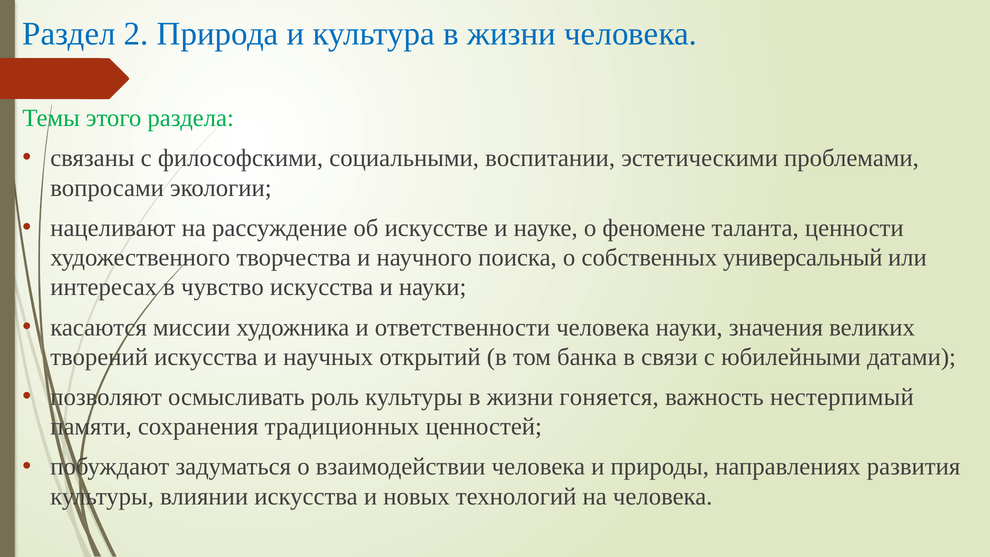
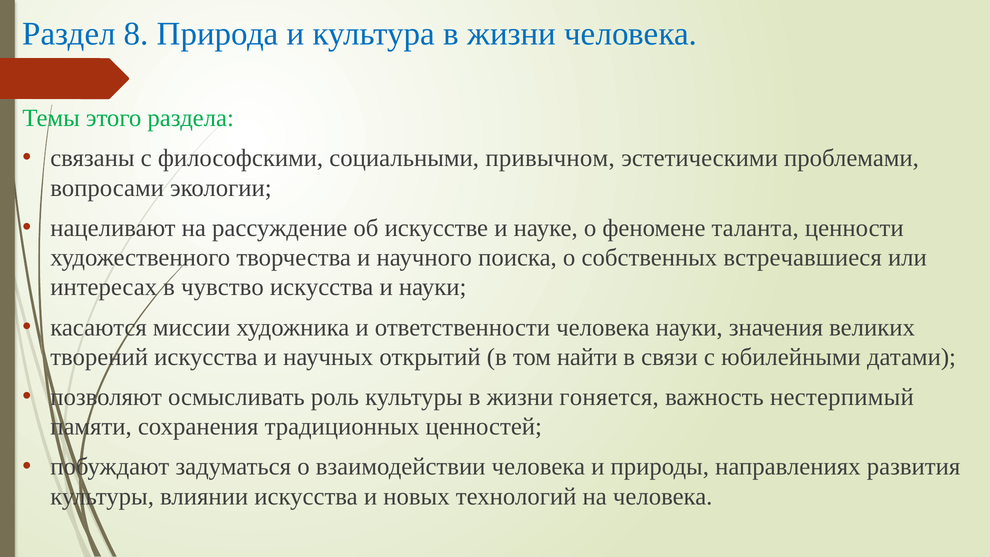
2: 2 -> 8 (136, 34)
воспитании: воспитании -> привычном (550, 158)
универсальный: универсальный -> встречавшиеся (803, 258)
банка: банка -> найти (587, 357)
